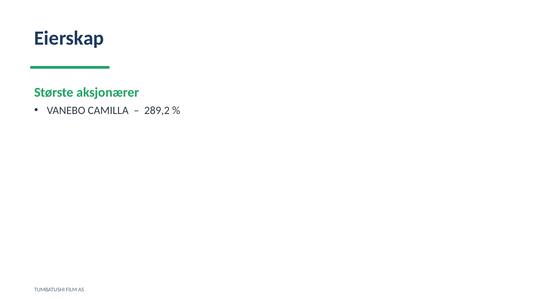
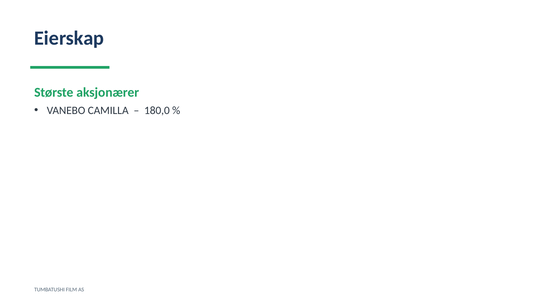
289,2: 289,2 -> 180,0 (157, 110)
